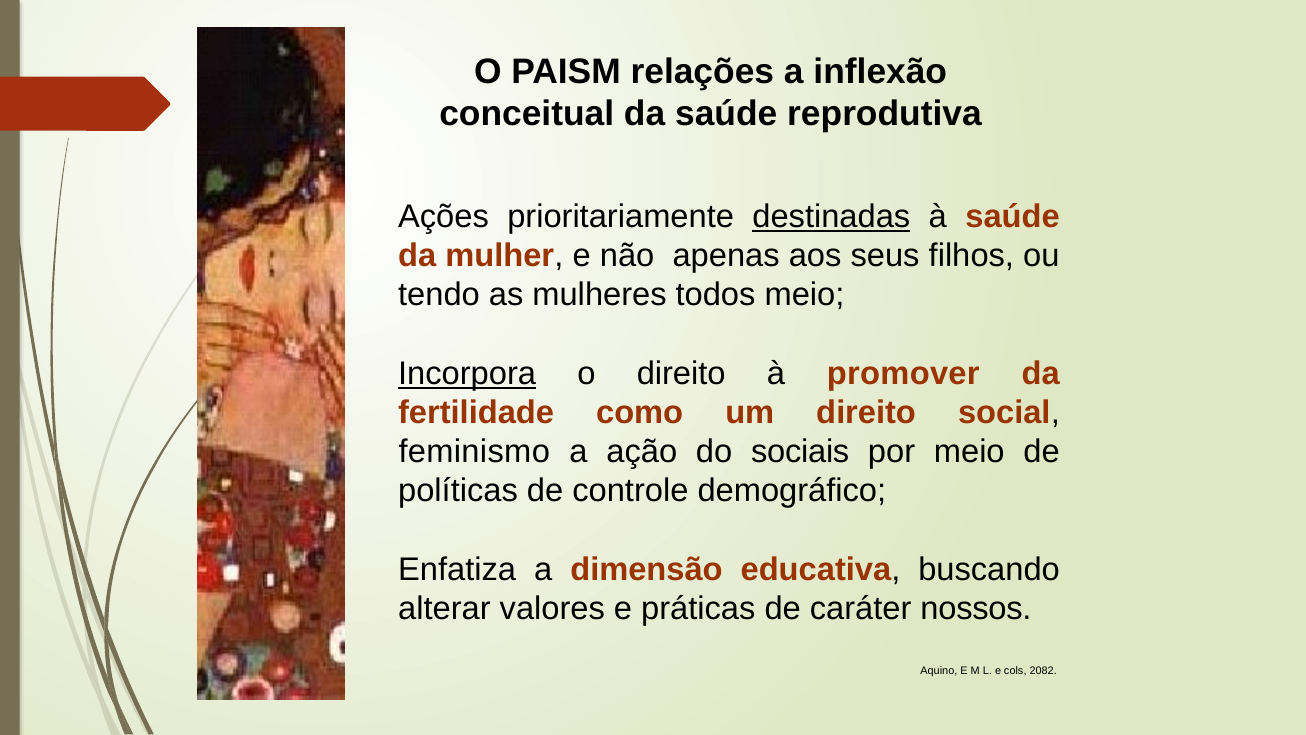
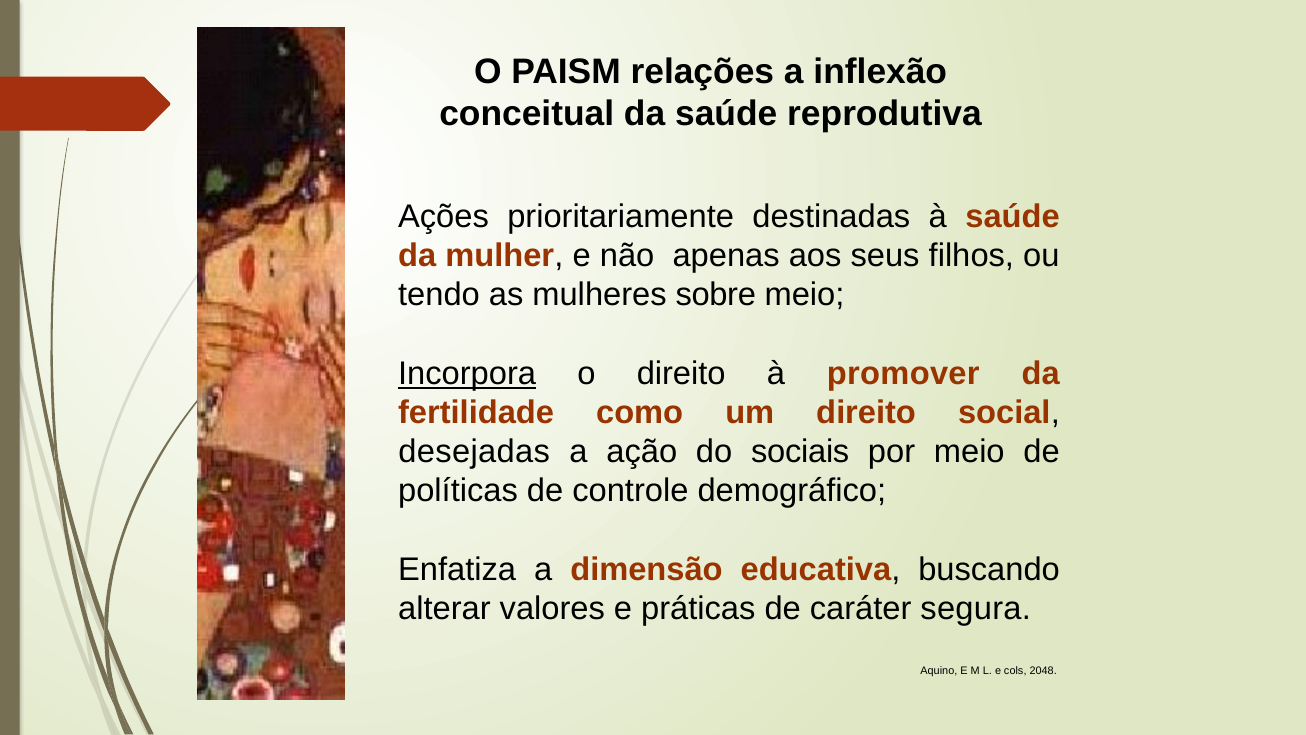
destinadas underline: present -> none (831, 217)
todos: todos -> sobre (716, 295)
feminismo: feminismo -> desejadas (474, 452)
nossos: nossos -> segura (976, 608)
2082: 2082 -> 2048 (1043, 670)
